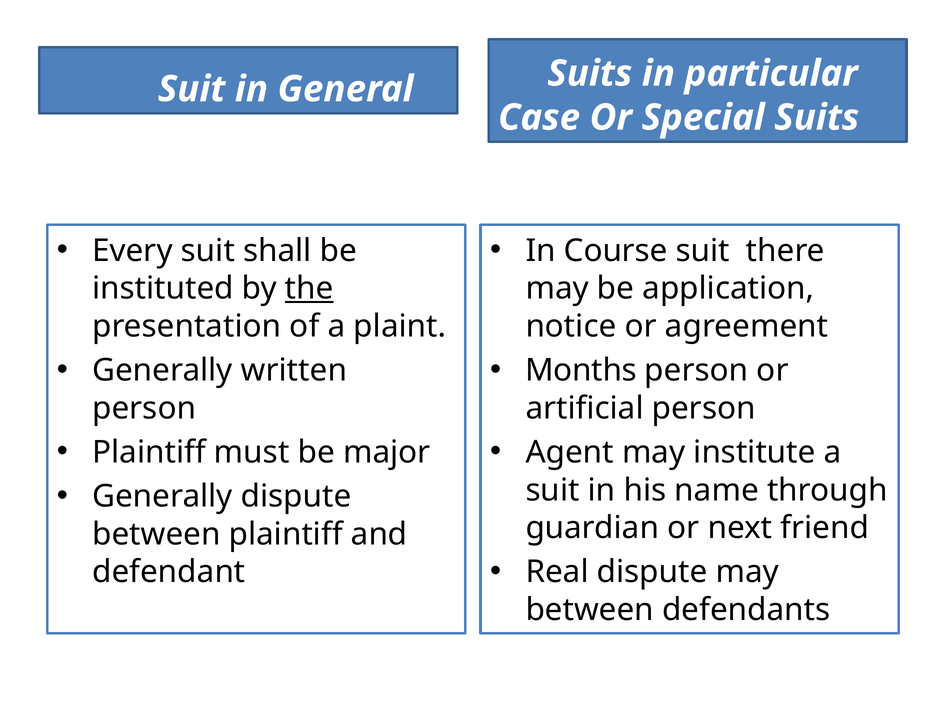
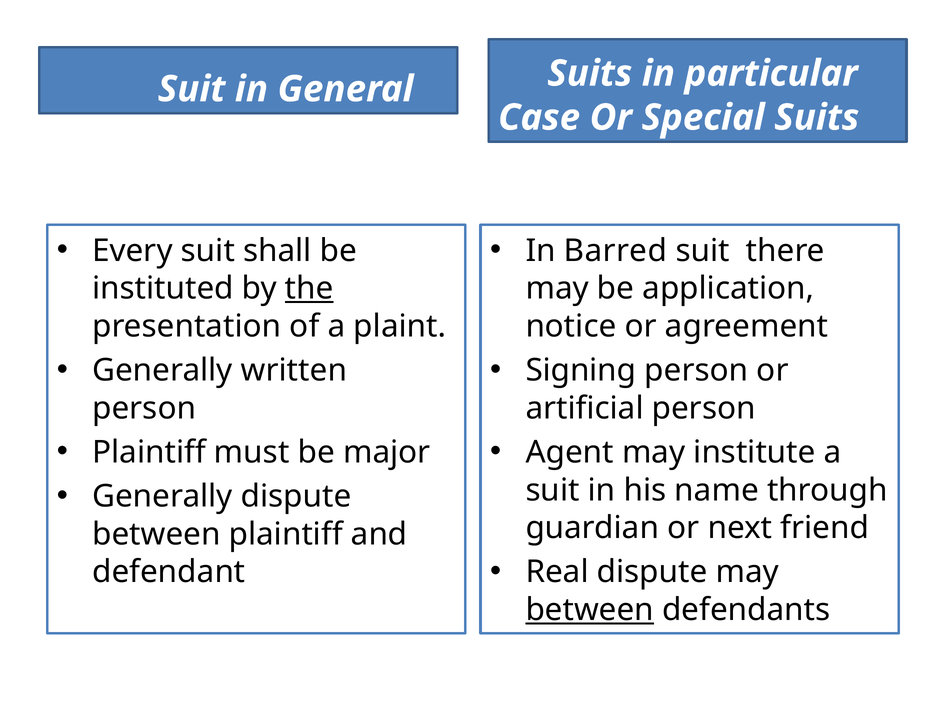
Course: Course -> Barred (615, 251)
Months: Months -> Signing (581, 371)
between underline: none -> present (590, 610)
